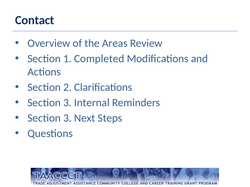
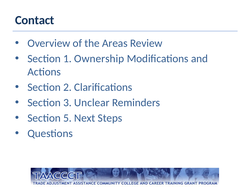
Completed: Completed -> Ownership (99, 59)
Internal: Internal -> Unclear (92, 103)
3: 3 -> 5 (67, 118)
